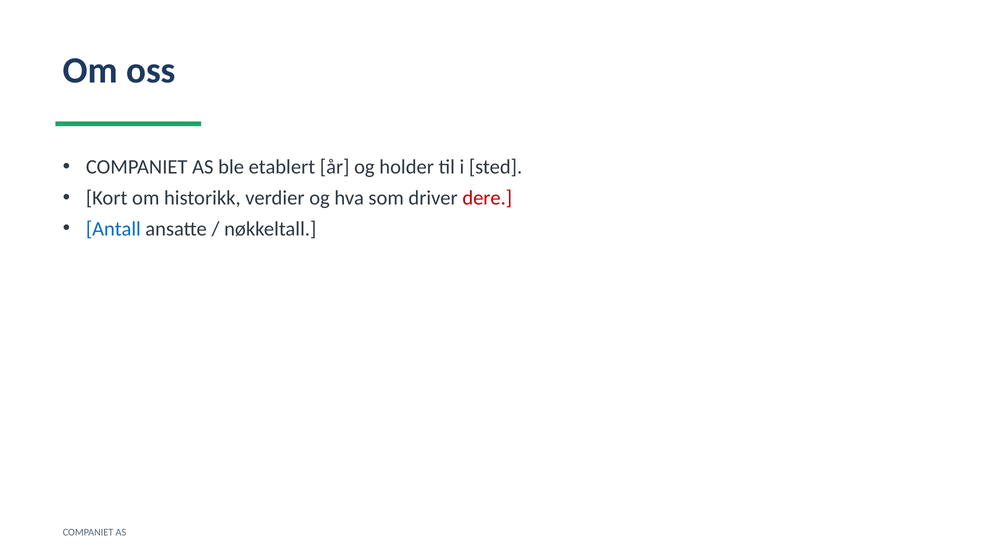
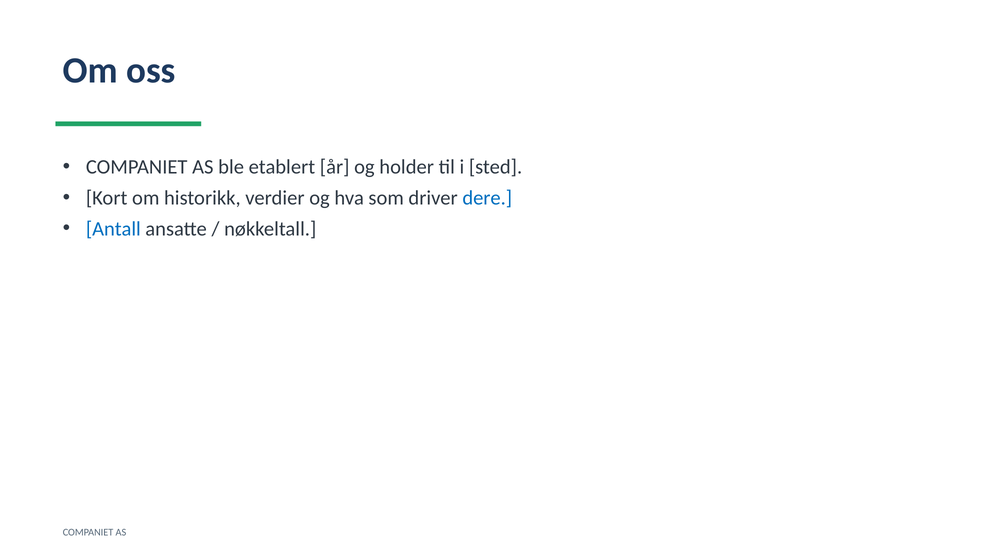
dere colour: red -> blue (487, 198)
